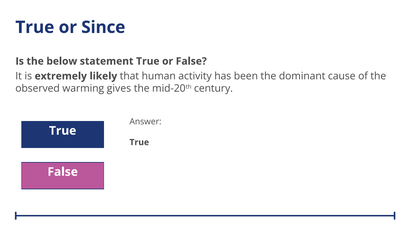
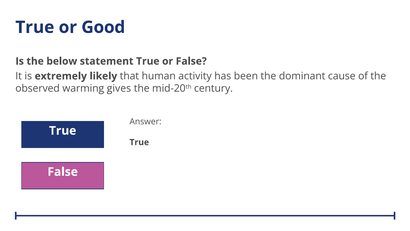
Since: Since -> Good (103, 27)
